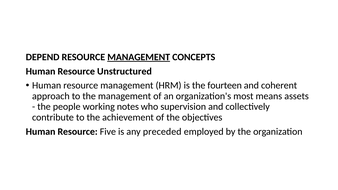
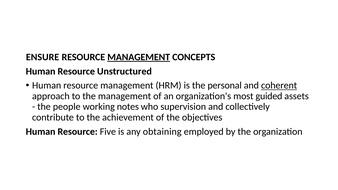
DEPEND: DEPEND -> ENSURE (43, 57)
fourteen: fourteen -> personal (225, 85)
coherent underline: none -> present (279, 85)
means: means -> guided (269, 96)
preceded: preceded -> obtaining (162, 132)
